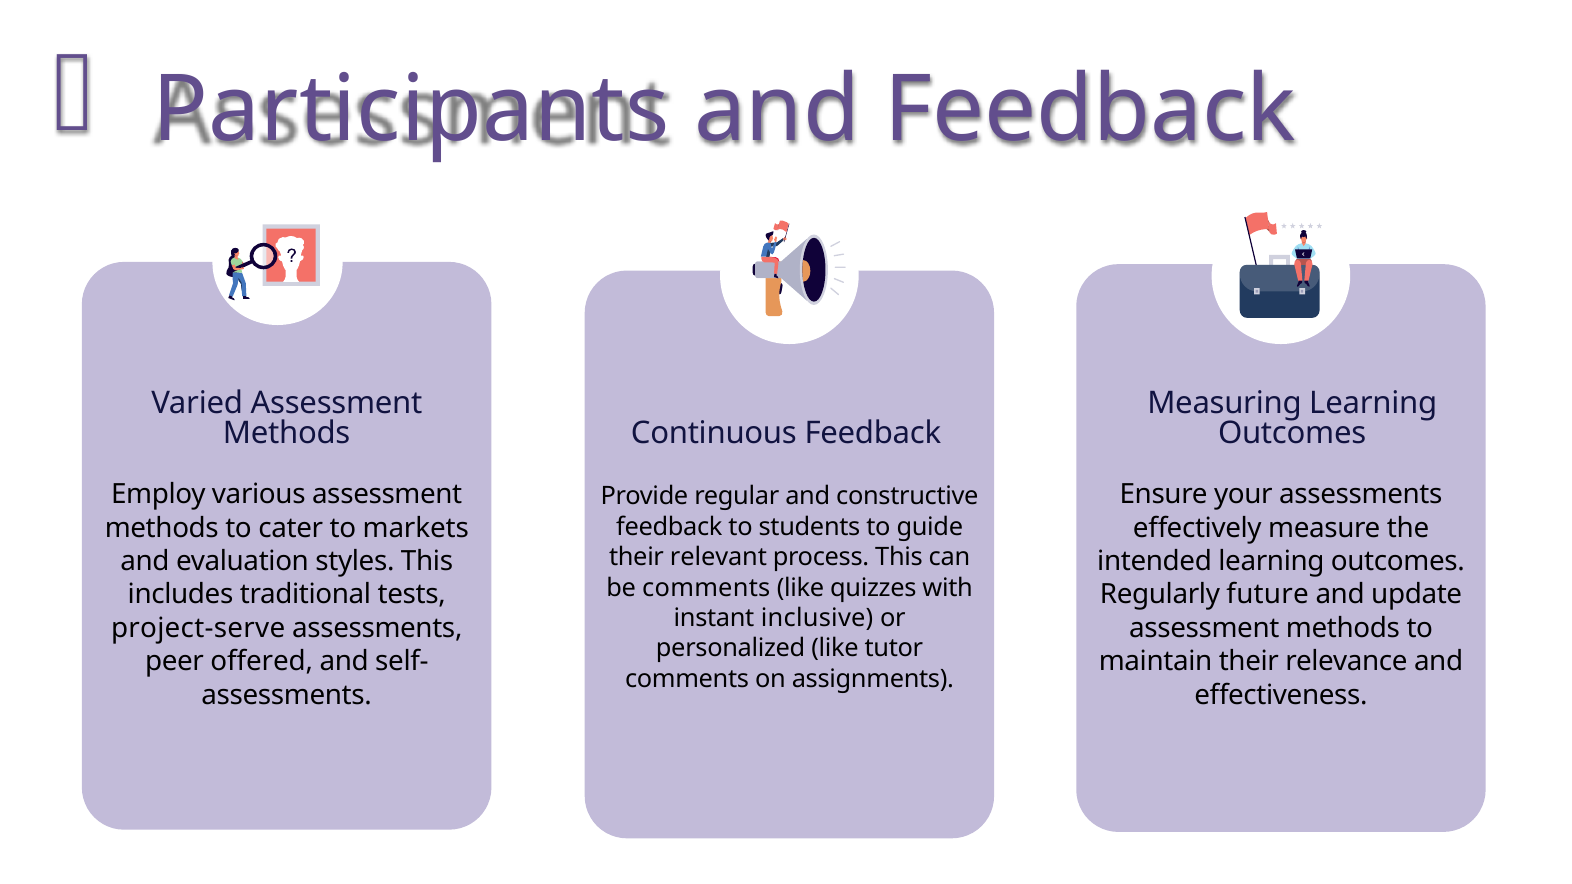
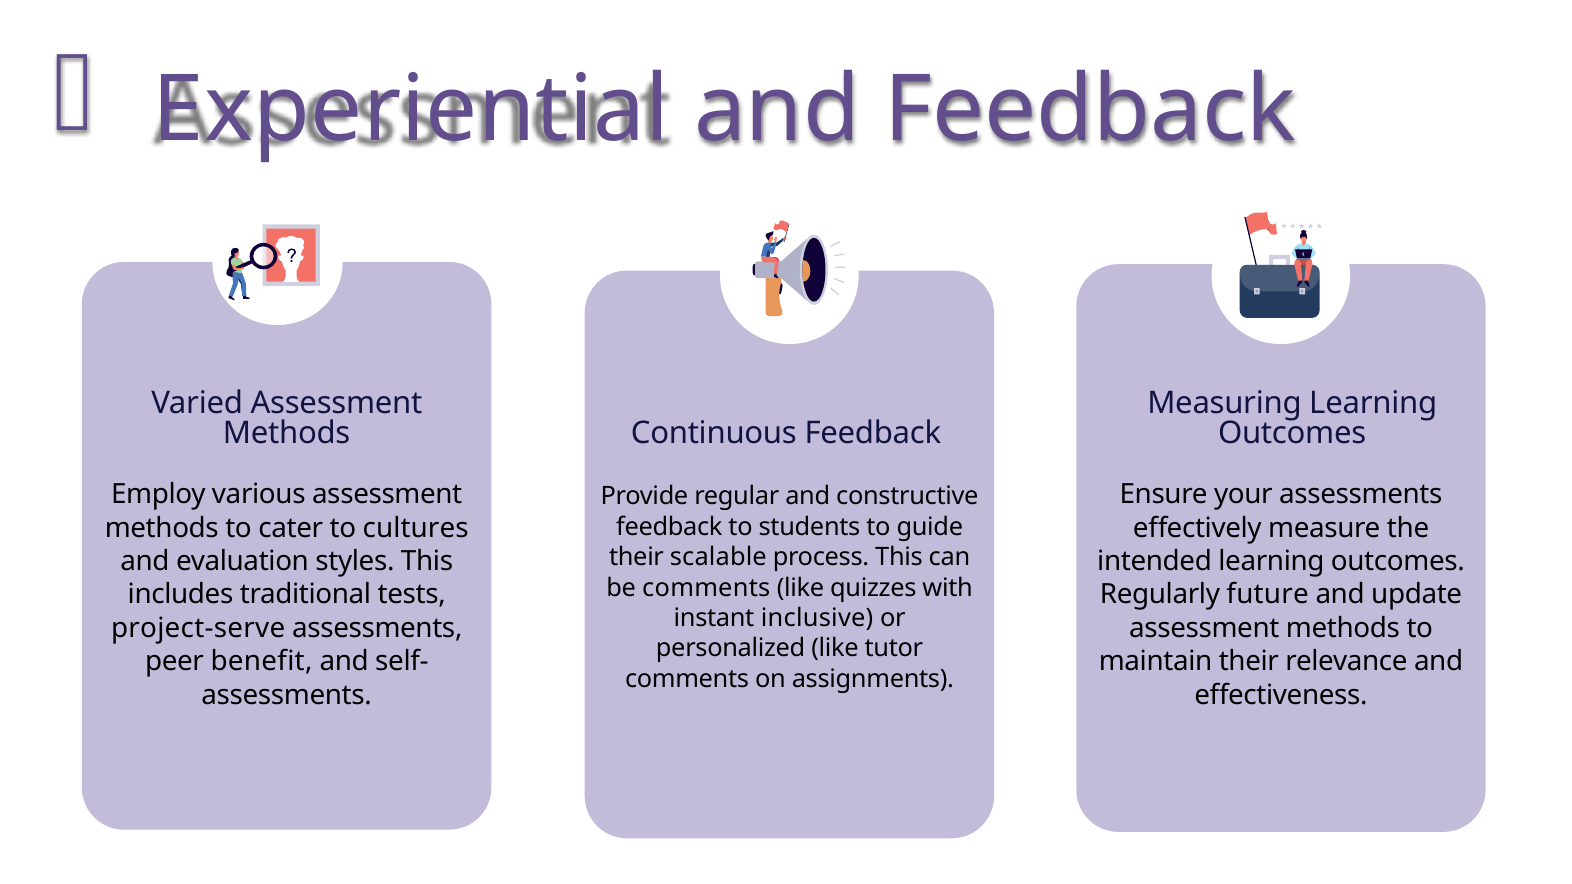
Participants: Participants -> Experiential (411, 110)
markets: markets -> cultures (416, 528)
relevant: relevant -> scalable (718, 557)
offered: offered -> benefit (262, 662)
